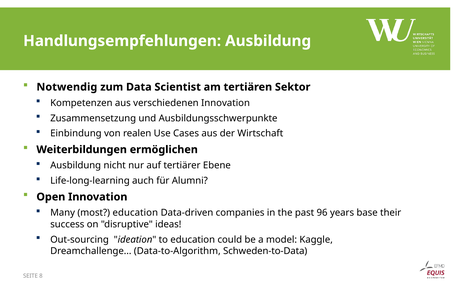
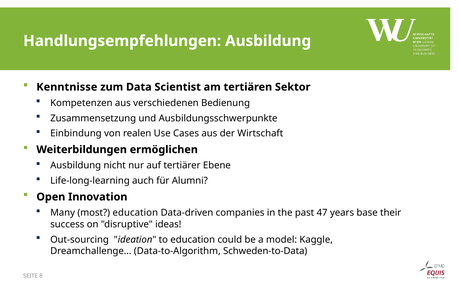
Notwendig: Notwendig -> Kenntnisse (67, 87)
verschiedenen Innovation: Innovation -> Bedienung (226, 103)
96: 96 -> 47 (322, 213)
